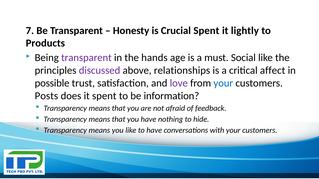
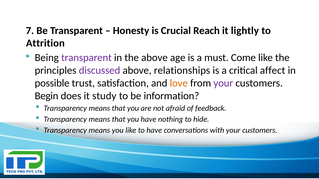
Crucial Spent: Spent -> Reach (206, 31)
Products: Products -> Attrition (45, 43)
the hands: hands -> above (154, 58)
Social: Social -> Come (243, 58)
love colour: purple -> orange (179, 83)
your colour: blue -> purple (223, 83)
Posts: Posts -> Begin (47, 96)
it spent: spent -> study (104, 96)
